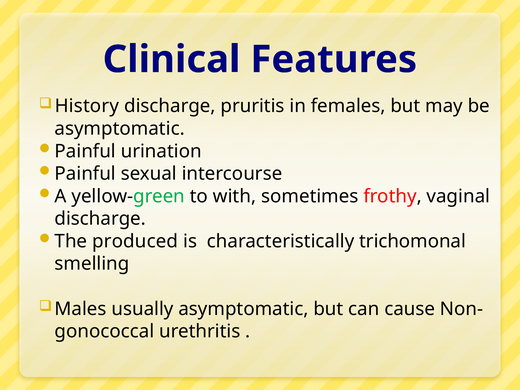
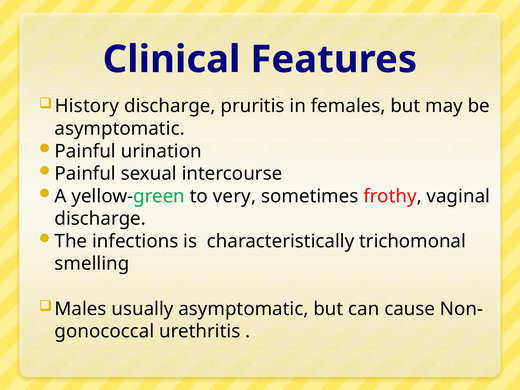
with: with -> very (235, 196)
produced: produced -> infections (135, 241)
